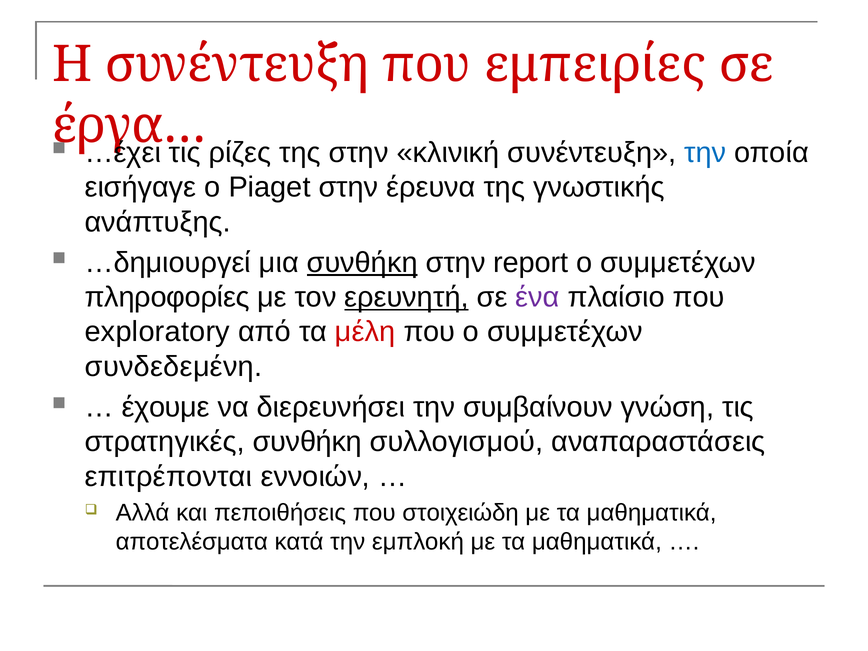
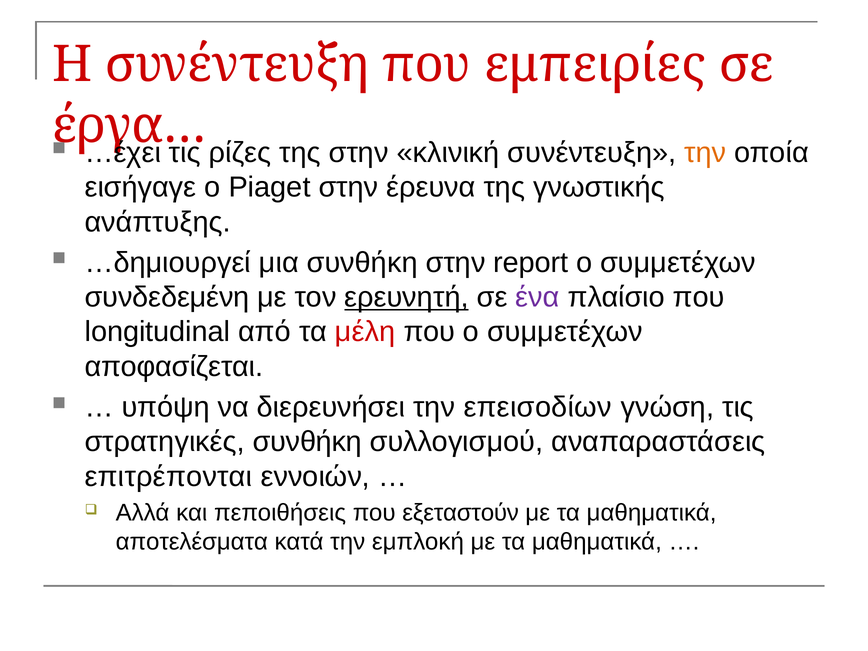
την colour: blue -> orange (705, 153)
συνθήκη underline: present -> none (362, 263)
πληροφορίες: πληροφορίες -> συνδεδεμένη (167, 297)
exploratory: exploratory -> longitudinal (157, 332)
συνδεδεμένη: συνδεδεμένη -> αποφασίζεται (174, 367)
έχουμε: έχουμε -> υπόψη (166, 407)
συμβαίνουν: συμβαίνουν -> επεισοδίων (538, 407)
στοιχειώδη: στοιχειώδη -> εξεταστούν (461, 513)
